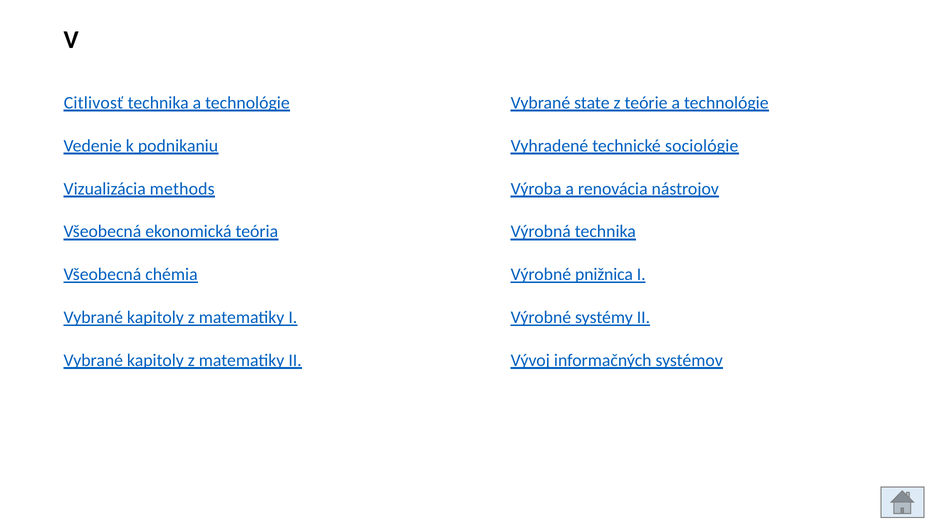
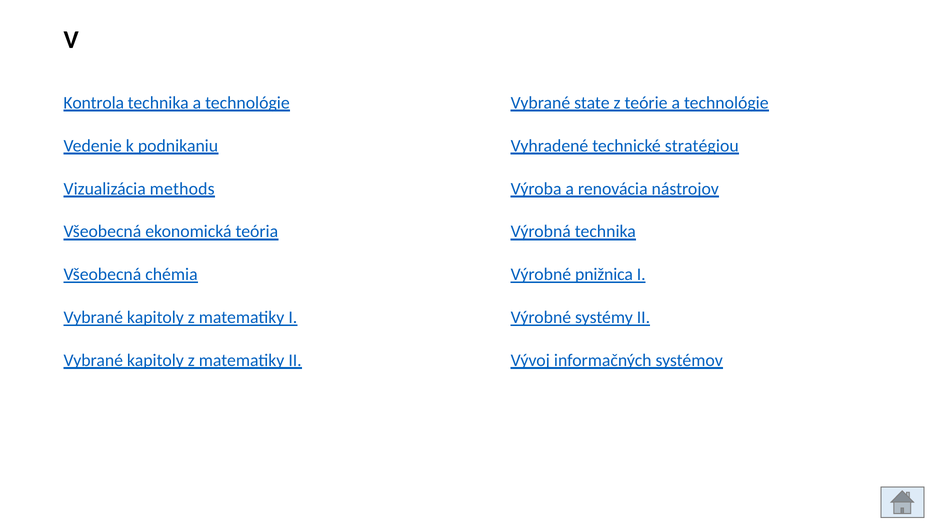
Citlivosť: Citlivosť -> Kontrola (94, 103)
sociológie: sociológie -> stratégiou (702, 146)
